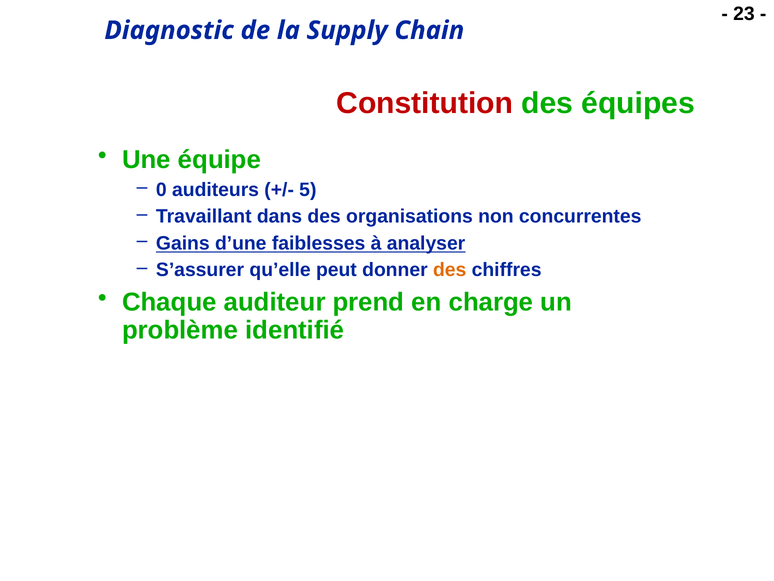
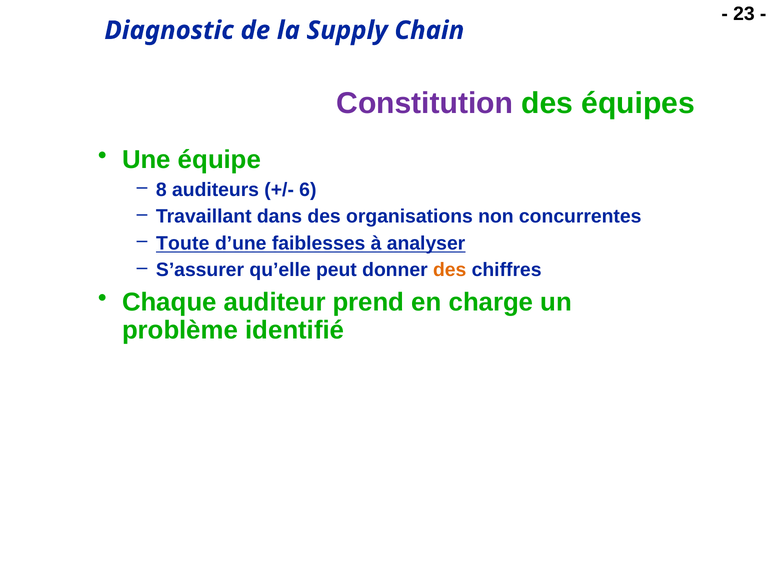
Constitution colour: red -> purple (425, 103)
0: 0 -> 8 (161, 190)
5: 5 -> 6 (308, 190)
Gains: Gains -> Toute (183, 243)
